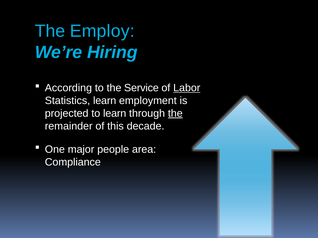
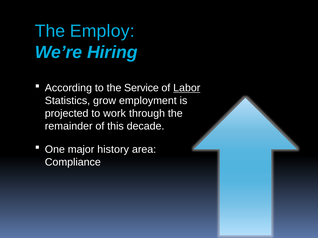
Statistics learn: learn -> grow (105, 101)
to learn: learn -> work (115, 114)
the underline: present -> none (175, 114)
people: people -> history (113, 150)
